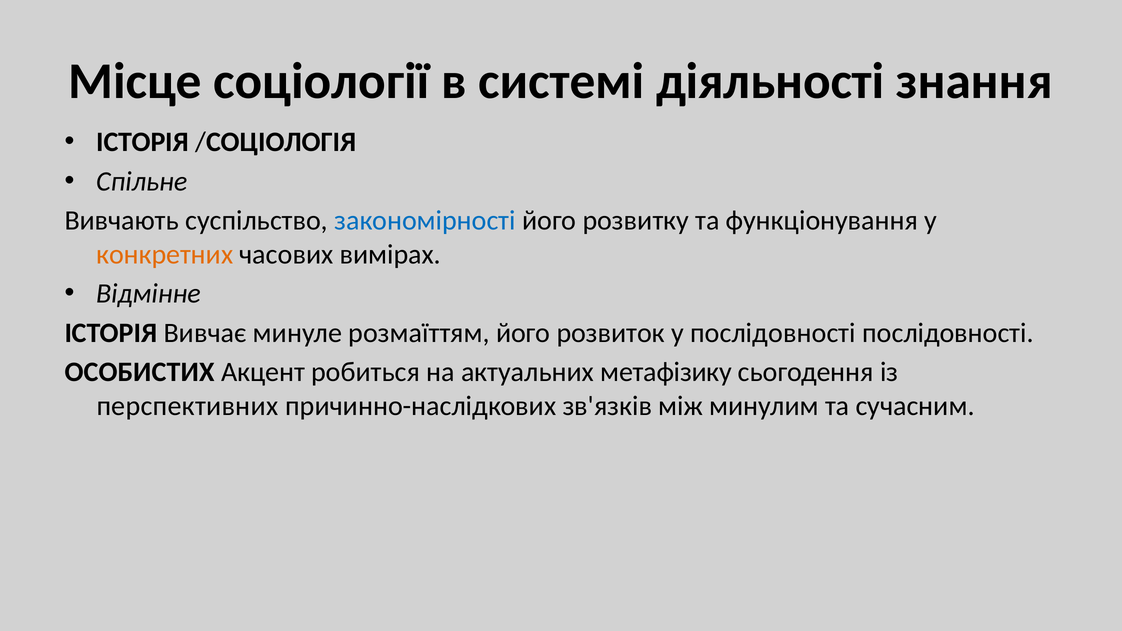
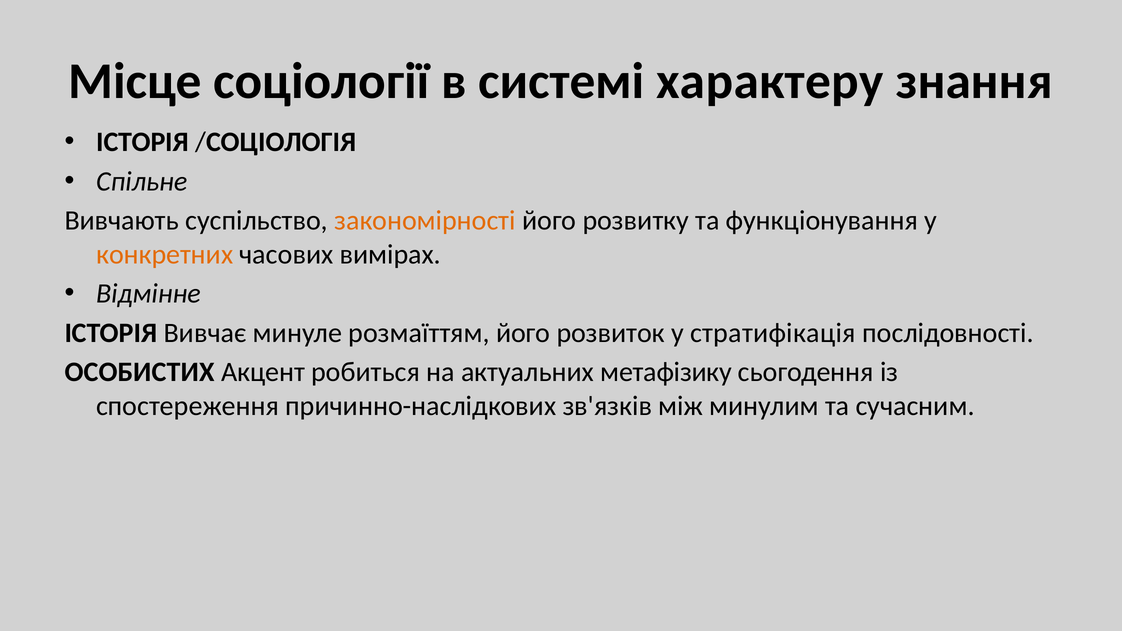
діяльності: діяльності -> характеру (770, 81)
закономірності colour: blue -> orange (425, 221)
у послідовності: послідовності -> стратифікація (773, 333)
перспективних: перспективних -> спостереження (188, 406)
